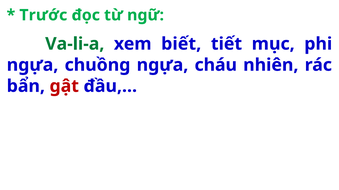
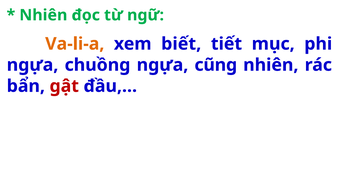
Trước: Trước -> Nhiên (43, 15)
Va-li-a colour: green -> orange (75, 44)
cháu: cháu -> cũng (216, 65)
